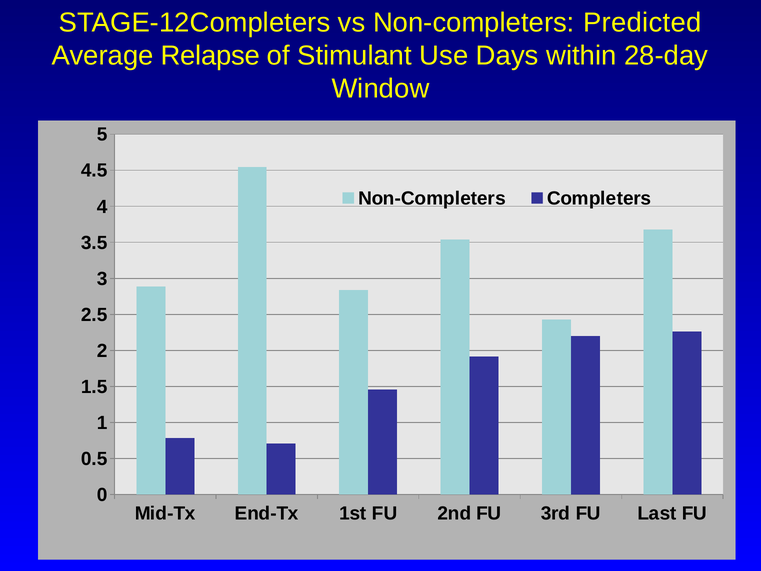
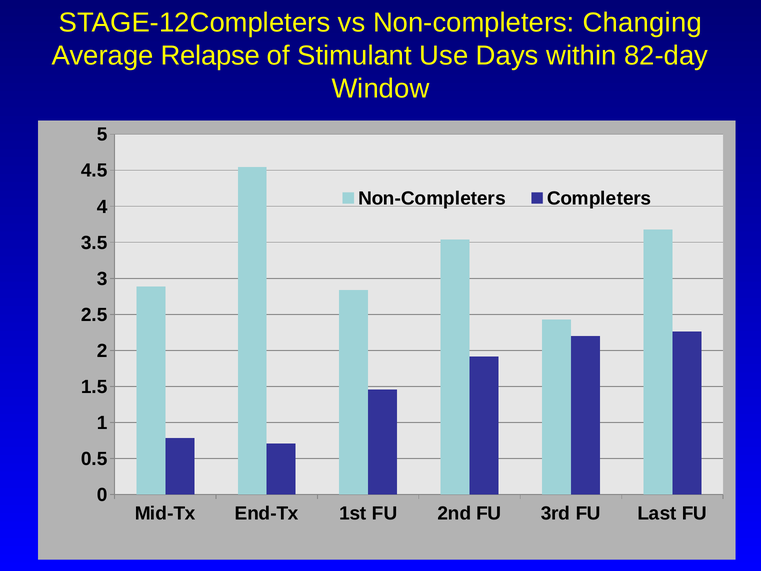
Predicted: Predicted -> Changing (642, 23)
28-day: 28-day -> 82-day (666, 56)
